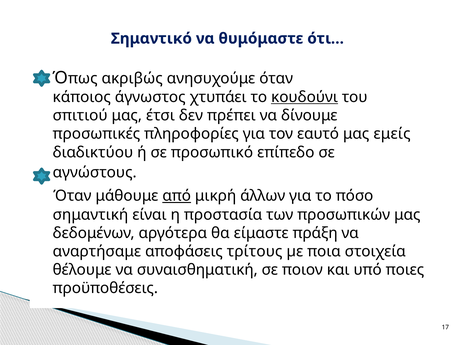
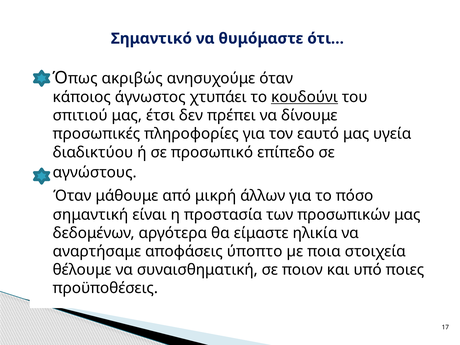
εμείς: εμείς -> υγεία (392, 134)
από underline: present -> none (177, 196)
πράξη: πράξη -> ηλικία (315, 233)
τρίτους: τρίτους -> ύποπτο (255, 251)
